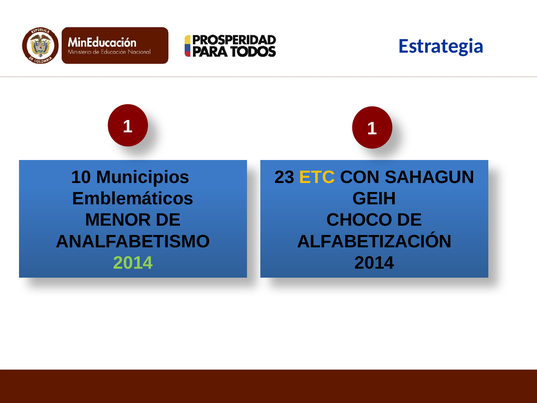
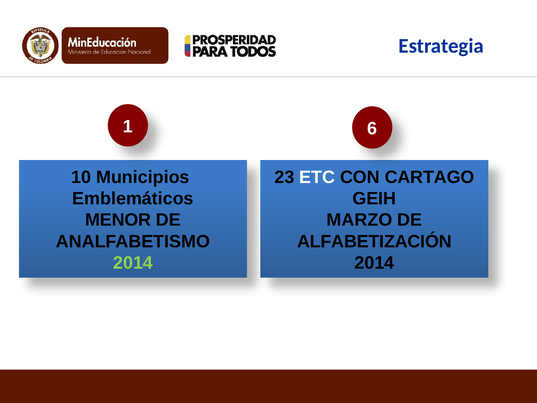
1 1: 1 -> 6 (372, 129)
ETC colour: yellow -> white (317, 177)
SAHAGUN: SAHAGUN -> CARTAGO (430, 177)
CHOCO: CHOCO -> MARZO (359, 220)
